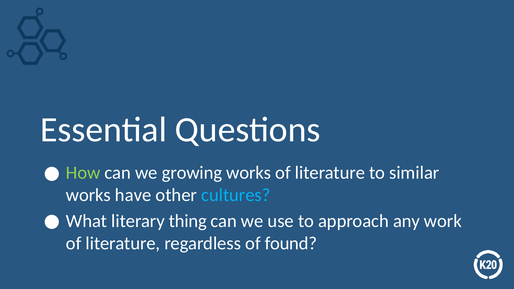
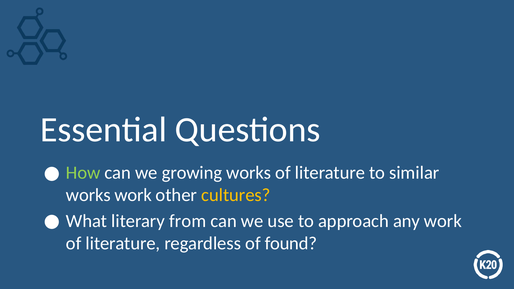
works have: have -> work (133, 195)
cultures colour: light blue -> yellow (236, 195)
thing: thing -> from (188, 221)
